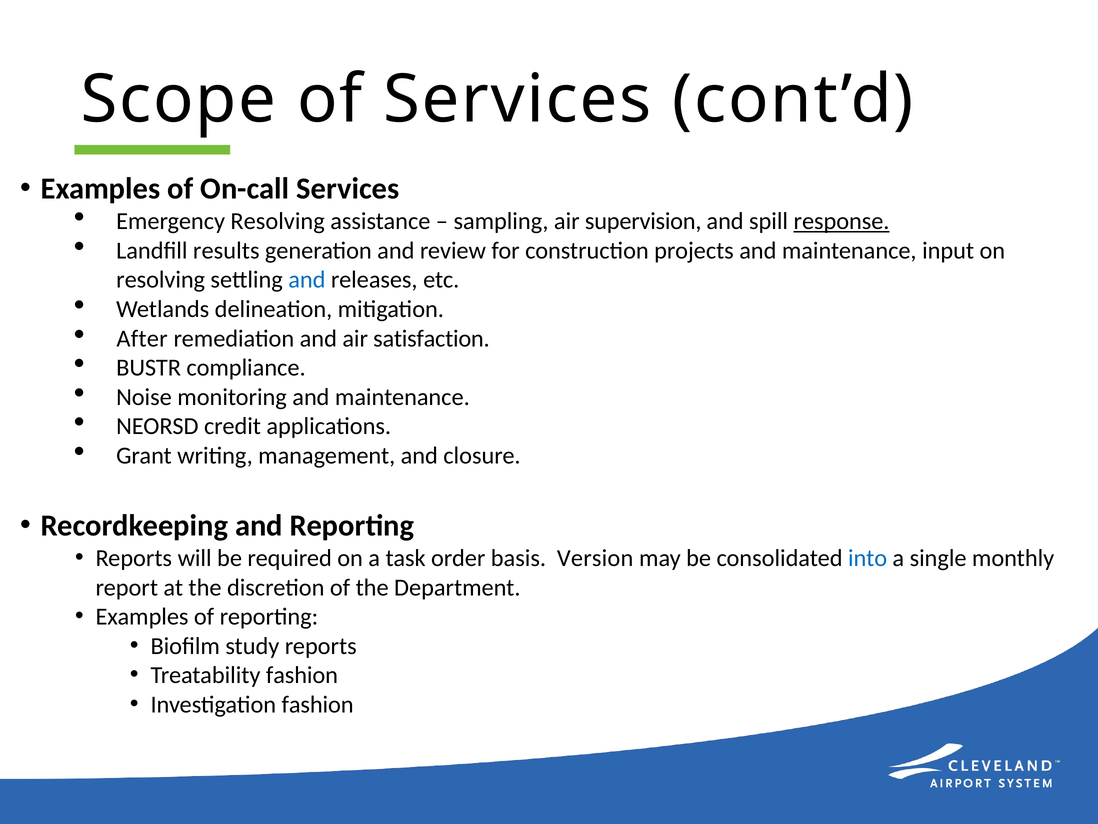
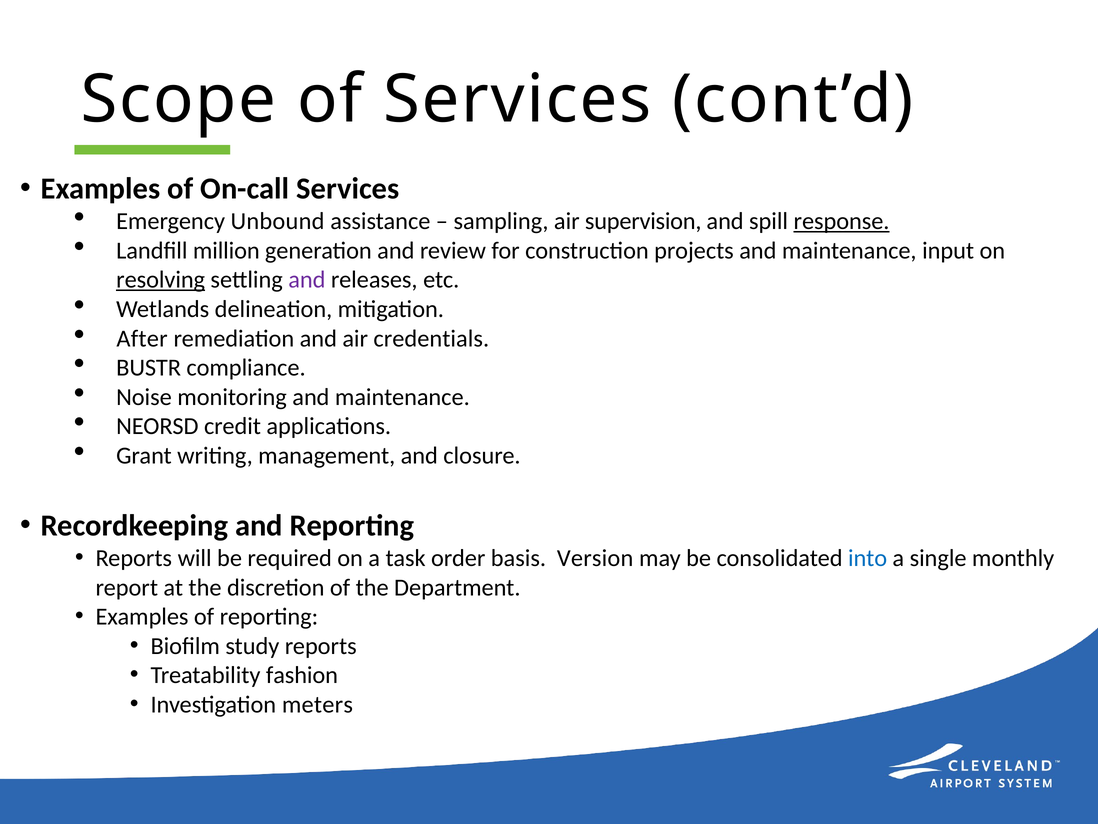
Emergency Resolving: Resolving -> Unbound (278, 221)
results: results -> million (226, 251)
resolving underline: none -> present (161, 280)
and colour: blue -> purple (307, 280)
satisfaction: satisfaction -> credentials (431, 338)
Investigation fashion: fashion -> meters (317, 704)
